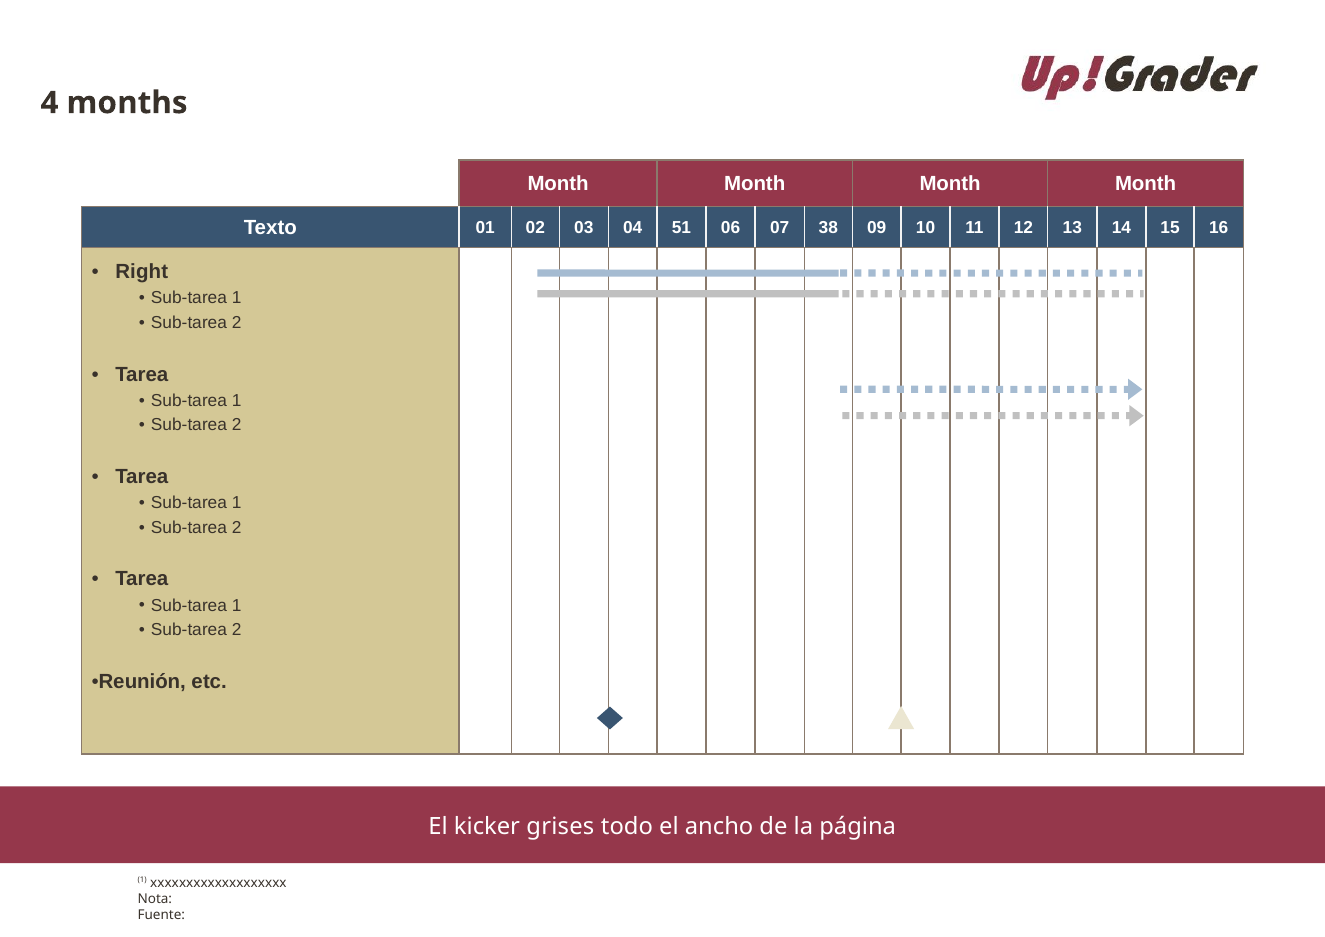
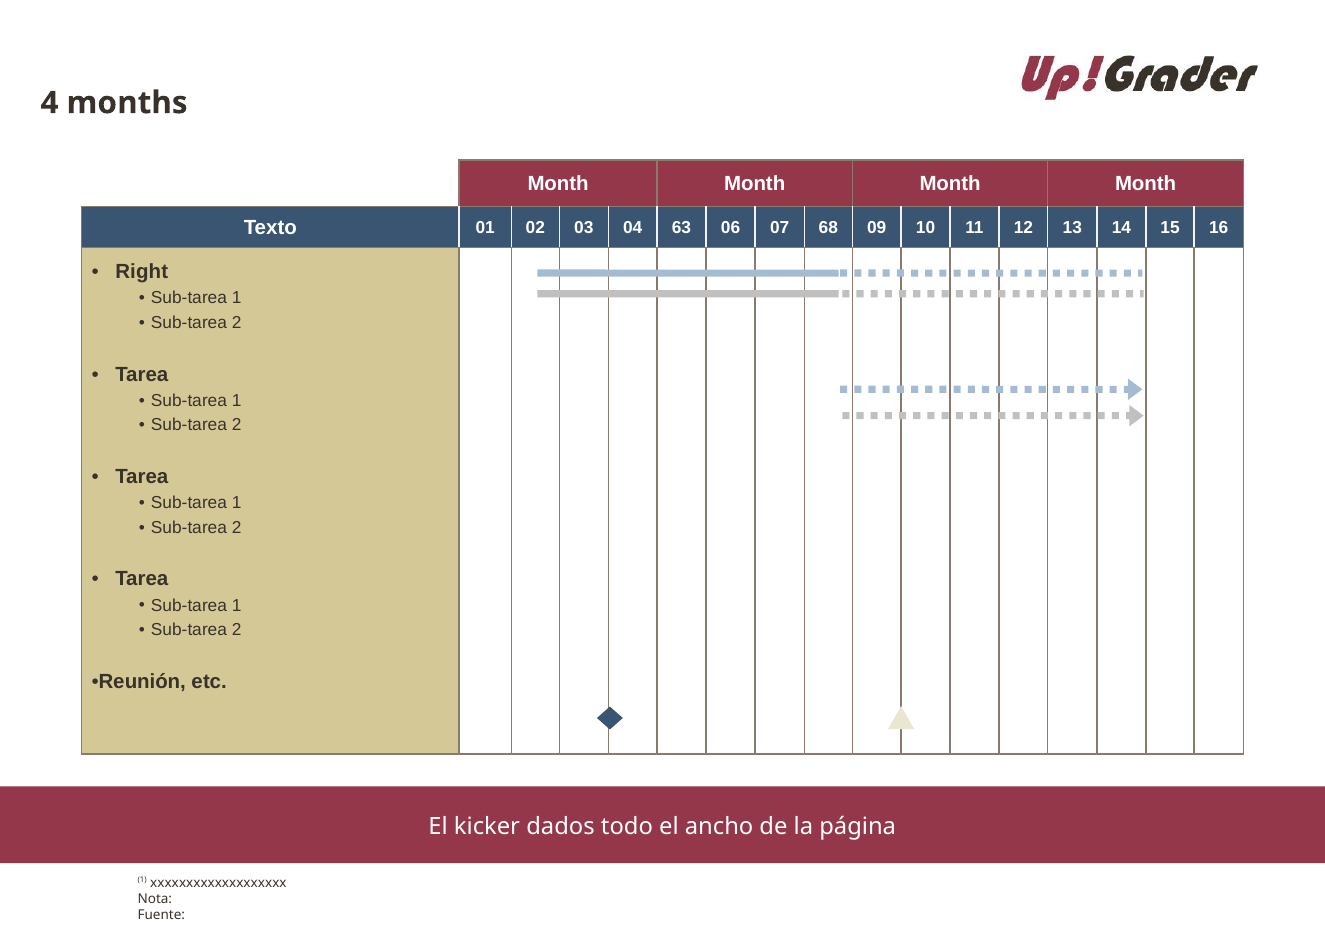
51: 51 -> 63 (681, 227)
38: 38 -> 68 (828, 227)
grises: grises -> dados (560, 826)
